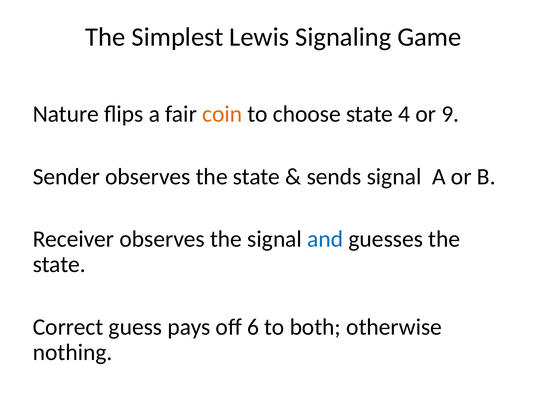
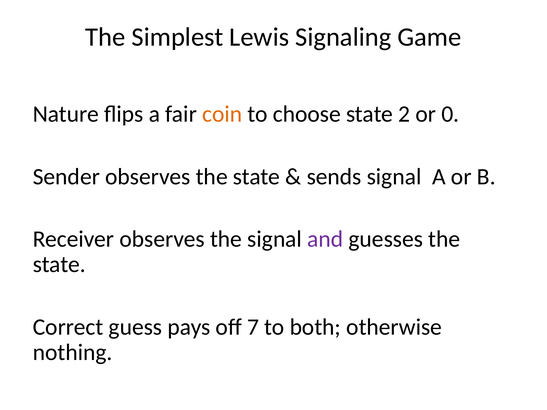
4: 4 -> 2 (404, 114)
9: 9 -> 0 (450, 114)
and colour: blue -> purple (325, 239)
6: 6 -> 7 (253, 327)
